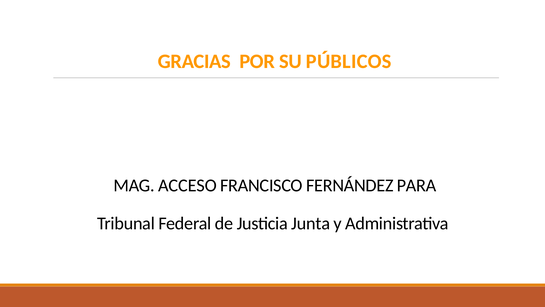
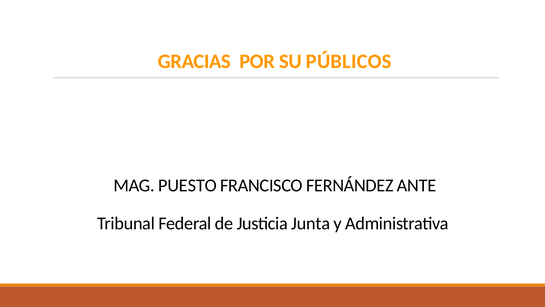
ACCESO: ACCESO -> PUESTO (187, 185)
PARA: PARA -> ANTE (417, 185)
